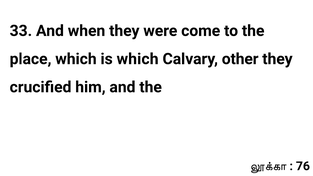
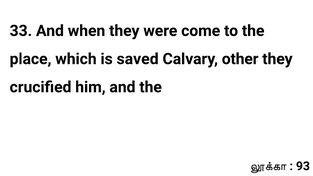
is which: which -> saved (138, 59)
76: 76 -> 93 (303, 166)
